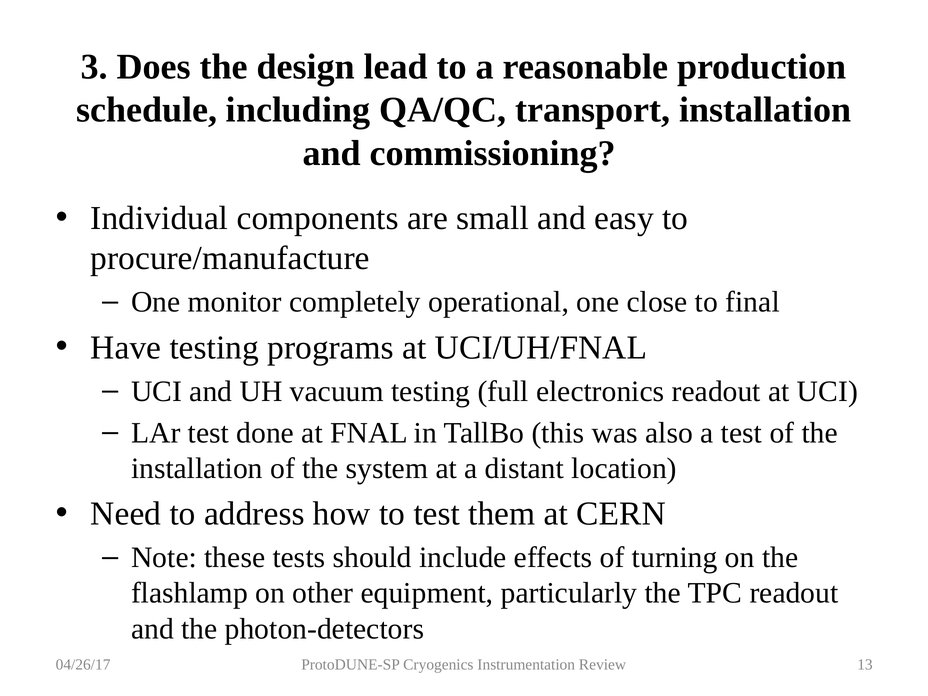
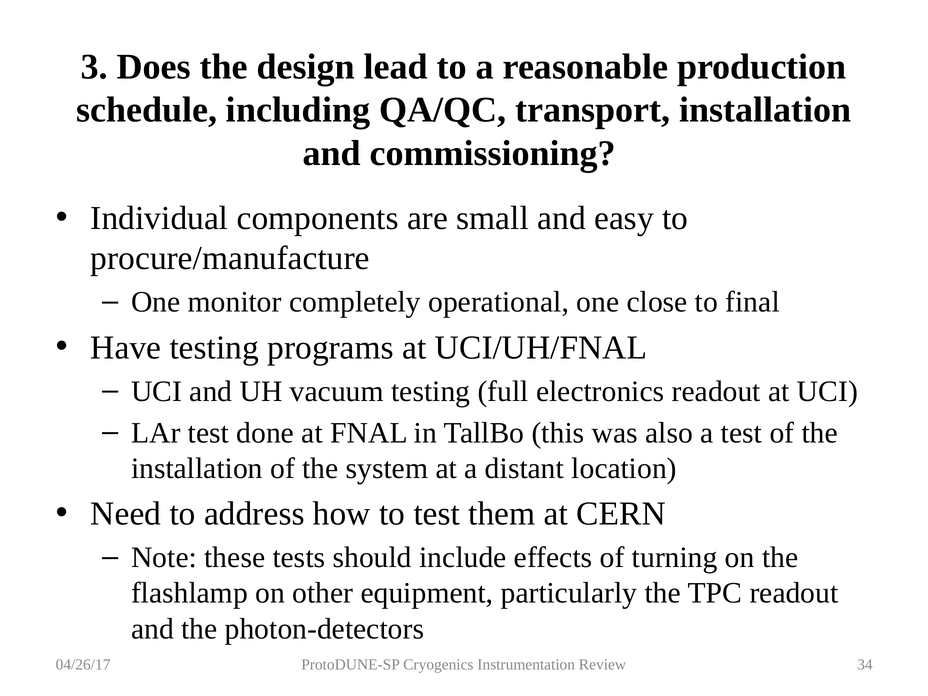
13: 13 -> 34 (865, 665)
